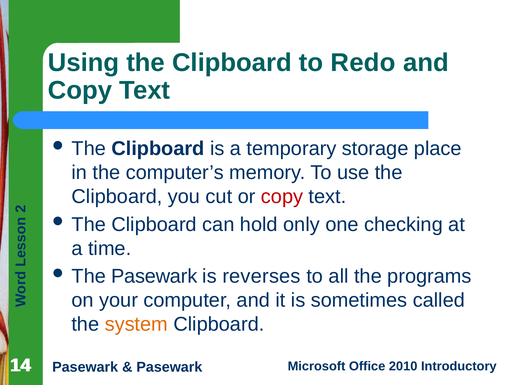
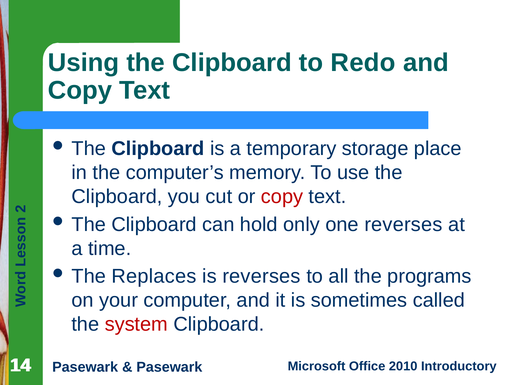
one checking: checking -> reverses (403, 225)
The Pasewark: Pasewark -> Replaces (154, 277)
system colour: orange -> red (136, 325)
